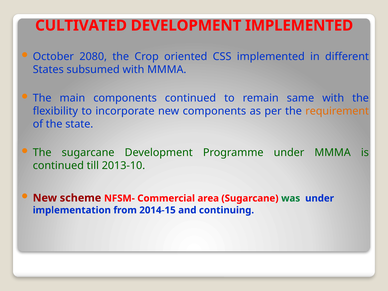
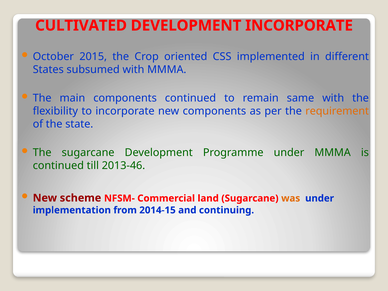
DEVELOPMENT IMPLEMENTED: IMPLEMENTED -> INCORPORATE (299, 26)
2080: 2080 -> 2015 (93, 57)
2013-10: 2013-10 -> 2013-46 (123, 165)
area: area -> land (208, 198)
was colour: green -> orange (291, 198)
